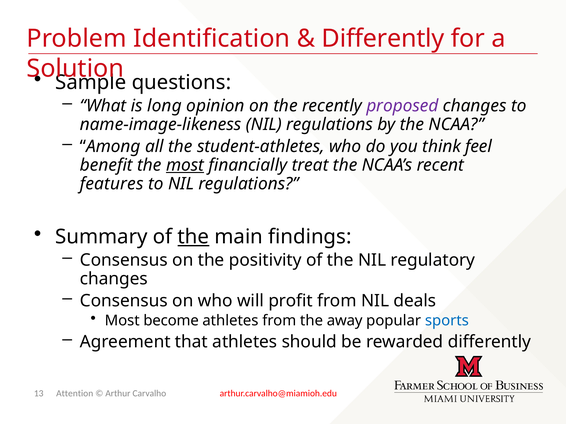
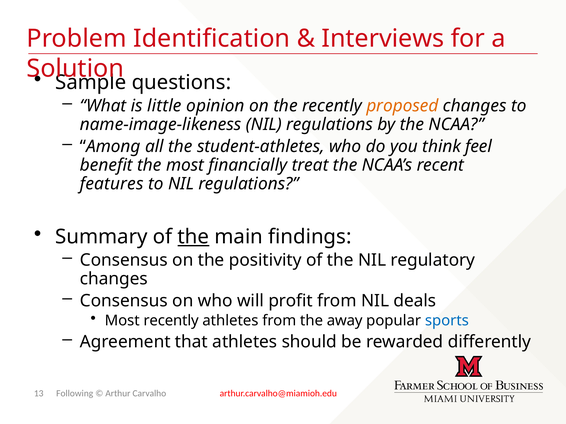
Differently: Differently -> Interviews (383, 38)
long: long -> little (164, 106)
proposed colour: purple -> orange (402, 106)
most underline: present -> none (185, 165)
Most become: become -> recently (171, 321)
Attention: Attention -> Following (75, 394)
